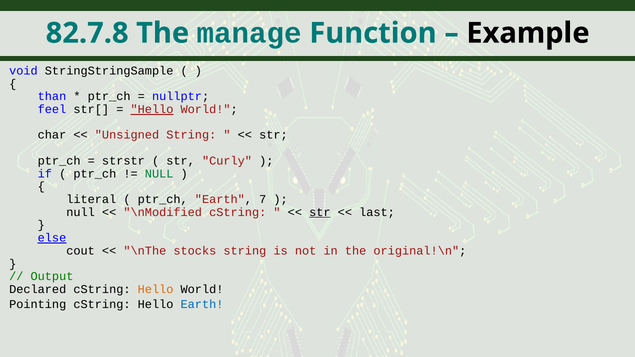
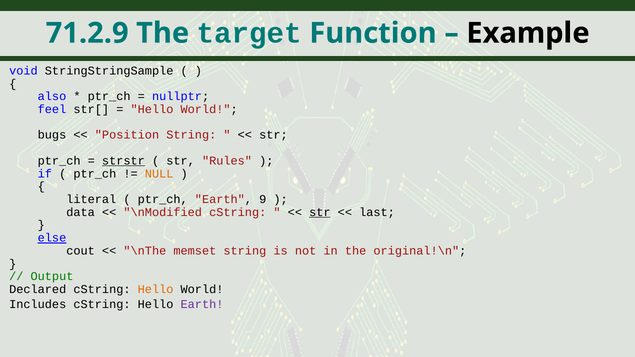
82.7.8: 82.7.8 -> 71.2.9 (87, 33)
manage: manage -> target (249, 33)
than: than -> also (52, 97)
Hello underline: present -> none (152, 109)
char: char -> bugs (52, 135)
Unsigned: Unsigned -> Position (127, 135)
strstr underline: none -> present (123, 161)
Curly: Curly -> Rules (227, 161)
NULL colour: green -> orange (159, 174)
7: 7 -> 9 (263, 199)
null: null -> data (81, 212)
stocks: stocks -> memset (195, 251)
Pointing: Pointing -> Includes (38, 305)
Earth colour: blue -> purple (202, 305)
